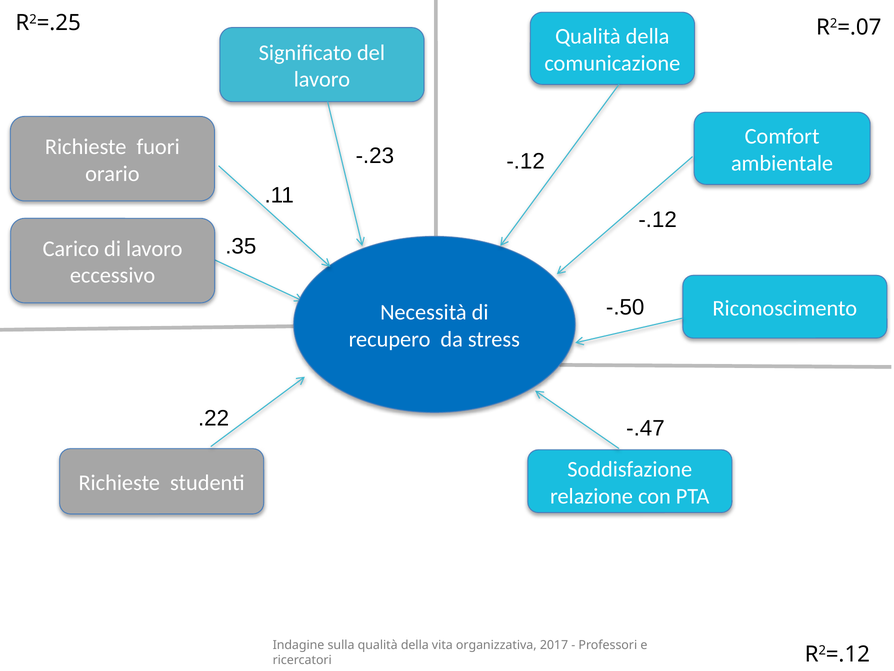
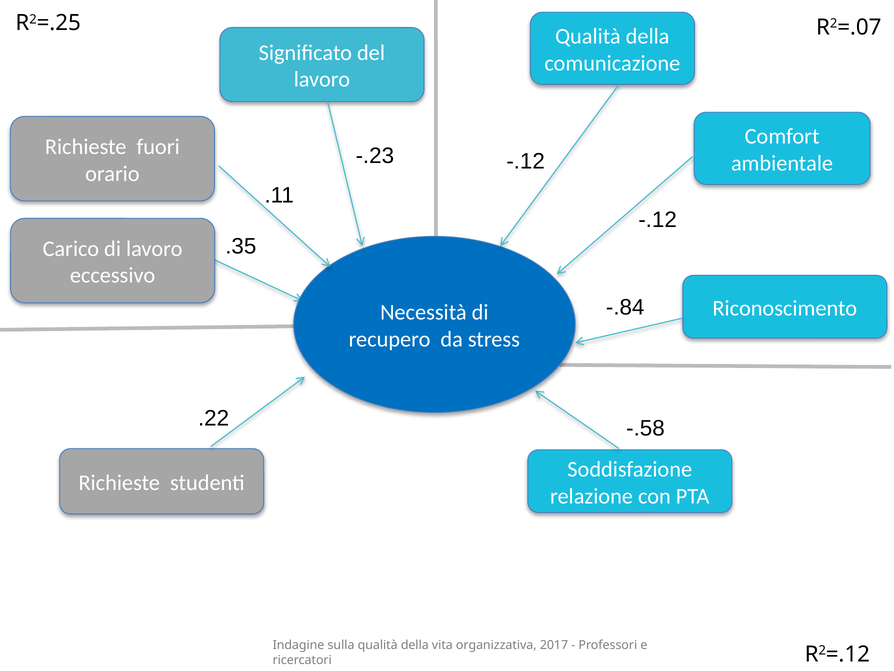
-.50: -.50 -> -.84 (625, 307)
-.47: -.47 -> -.58 (645, 428)
